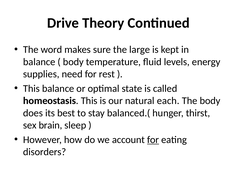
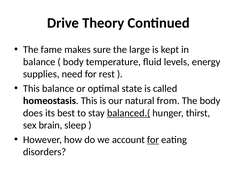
word: word -> fame (51, 49)
each: each -> from (168, 101)
balanced.( underline: none -> present (129, 113)
